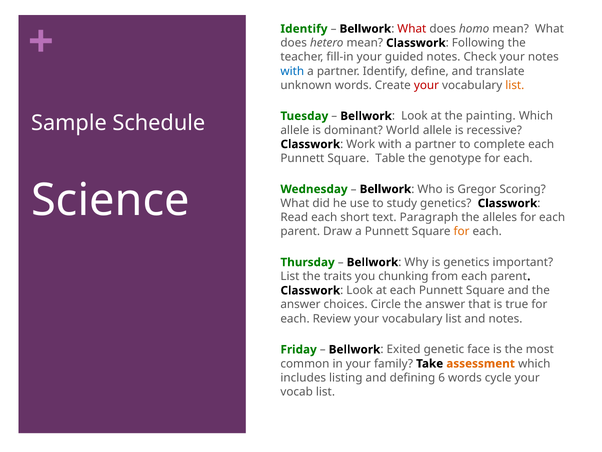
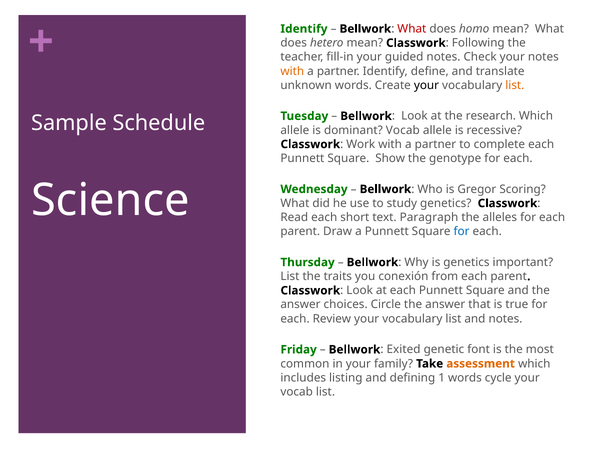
with colour: blue -> orange (292, 71)
your colour: red -> black (426, 85)
painting: painting -> research (491, 116)
dominant World: World -> Vocab (403, 130)
Table: Table -> Show (390, 158)
for colour: orange -> blue (462, 231)
chunking: chunking -> conexión (403, 276)
face: face -> font (479, 349)
6: 6 -> 1 (442, 377)
